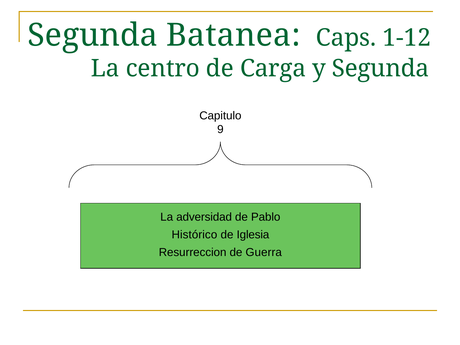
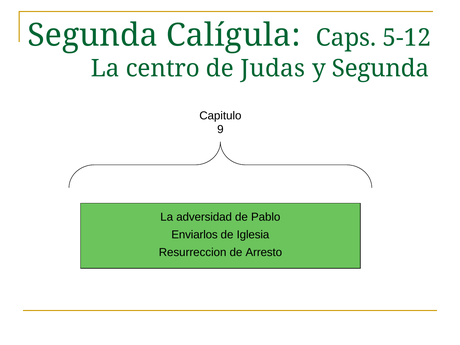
Batanea: Batanea -> Calígula (233, 35)
1-12: 1-12 -> 5-12 (407, 38)
Carga: Carga -> Judas (273, 68)
Histórico: Histórico -> Enviarlos (195, 235)
Guerra: Guerra -> Arresto (264, 252)
